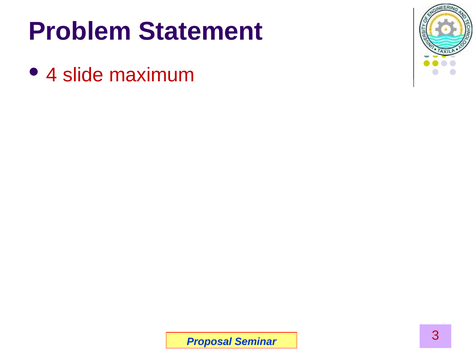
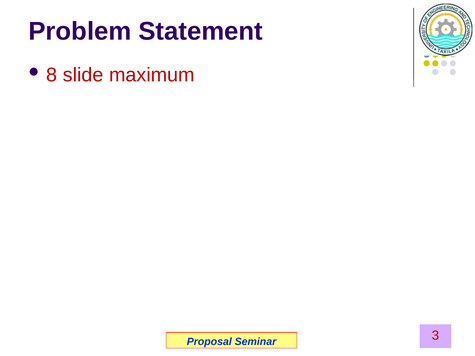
4: 4 -> 8 (52, 75)
